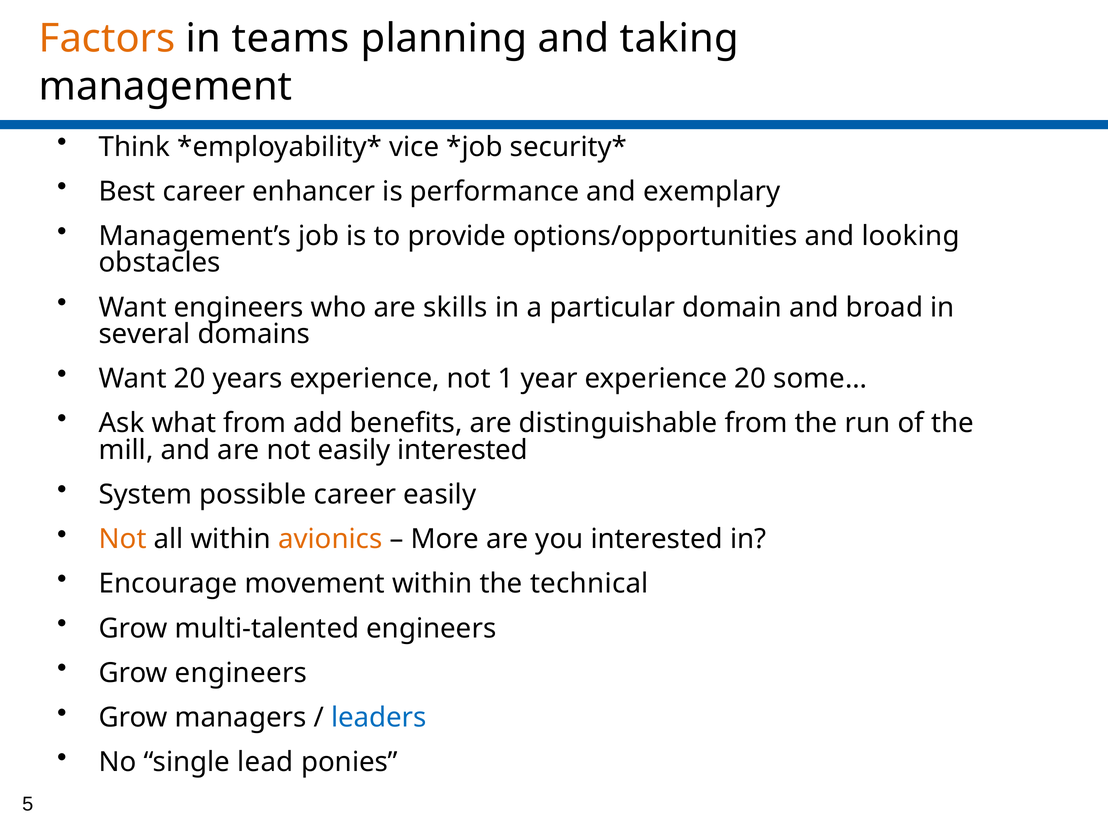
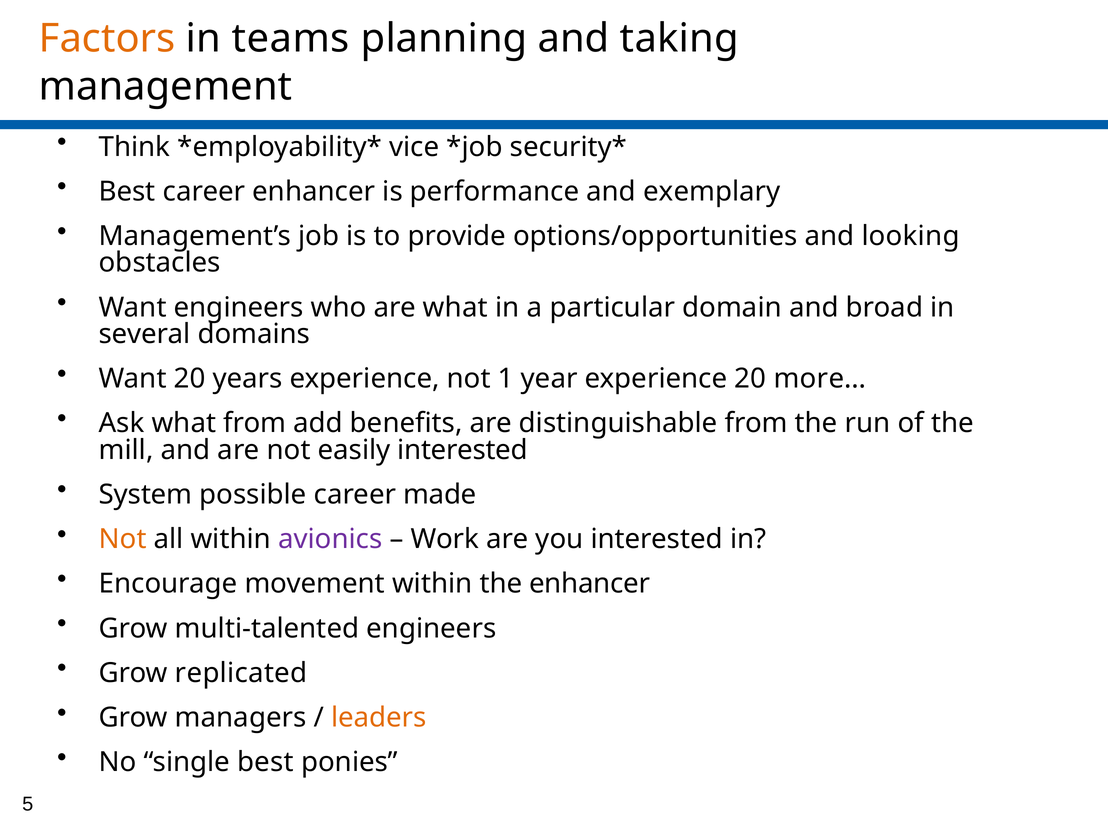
are skills: skills -> what (455, 307)
some…: some… -> more… (820, 379)
career easily: easily -> made (440, 495)
avionics colour: orange -> purple (330, 539)
More: More -> Work (445, 539)
the technical: technical -> enhancer (590, 584)
Grow engineers: engineers -> replicated (241, 673)
leaders colour: blue -> orange (379, 718)
single lead: lead -> best (265, 762)
